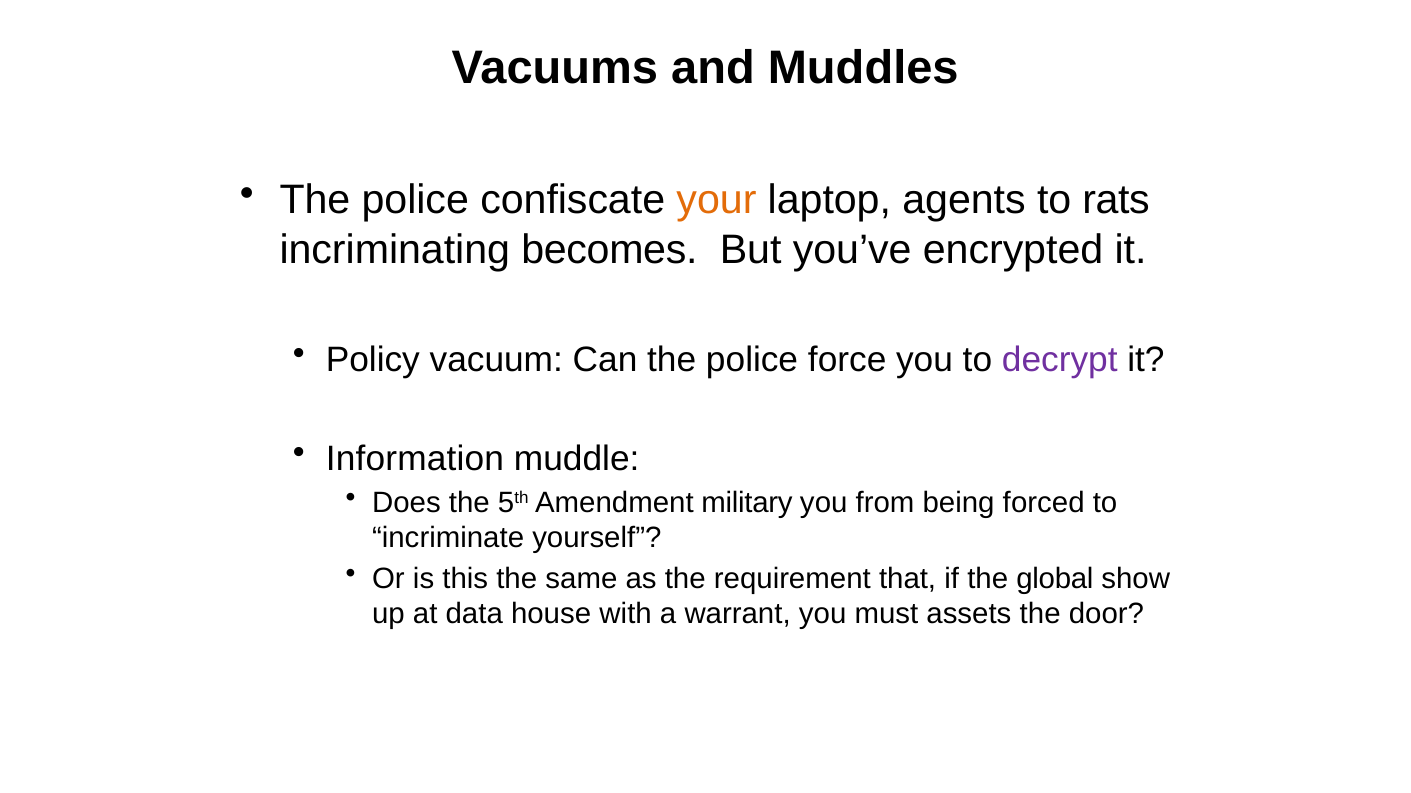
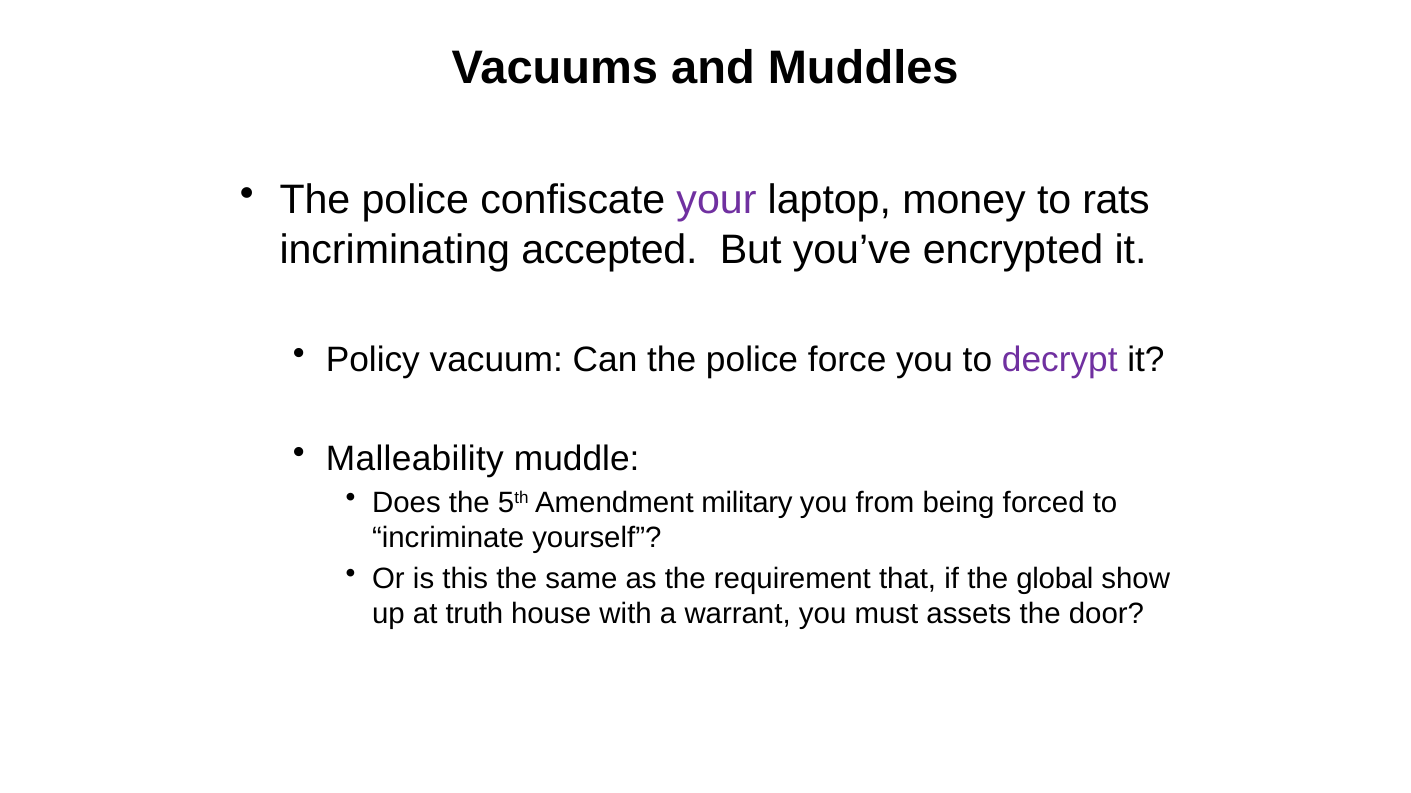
your colour: orange -> purple (716, 200)
agents: agents -> money (964, 200)
becomes: becomes -> accepted (609, 250)
Information: Information -> Malleability (415, 459)
data: data -> truth (474, 615)
